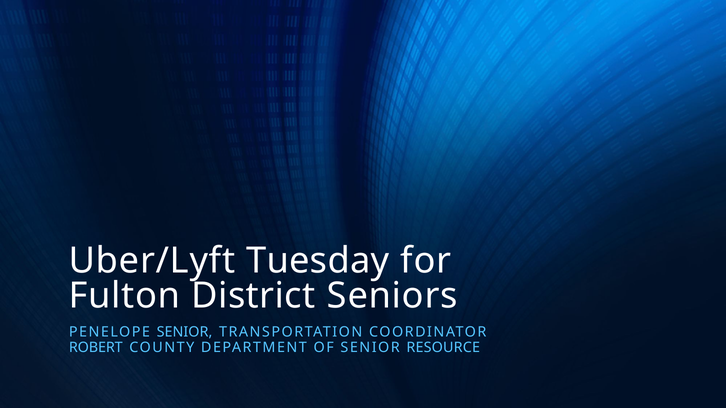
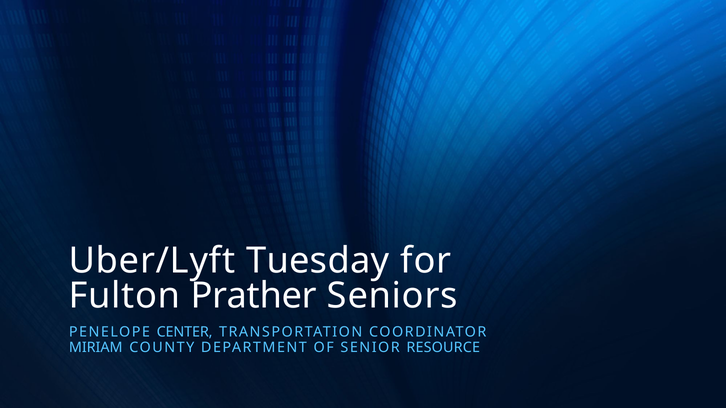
District: District -> Prather (254, 296)
PENELOPE SENIOR: SENIOR -> CENTER (185, 333)
ROBERT: ROBERT -> MIRIAM (96, 348)
